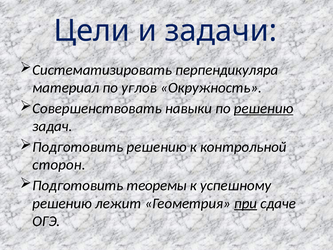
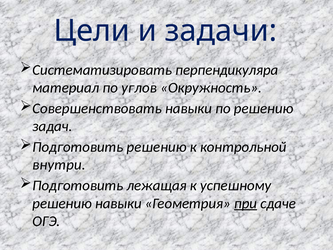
решению underline: present -> none (264, 108)
сторон: сторон -> внутри (59, 165)
теоремы: теоремы -> лежащая (157, 185)
решению лежит: лежит -> навыки (118, 203)
